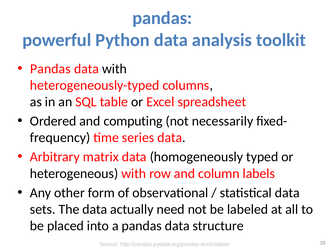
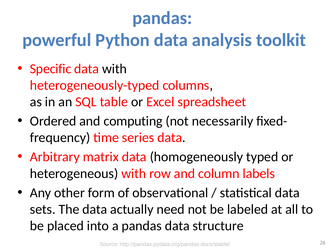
Pandas: Pandas -> Specific (51, 69)
